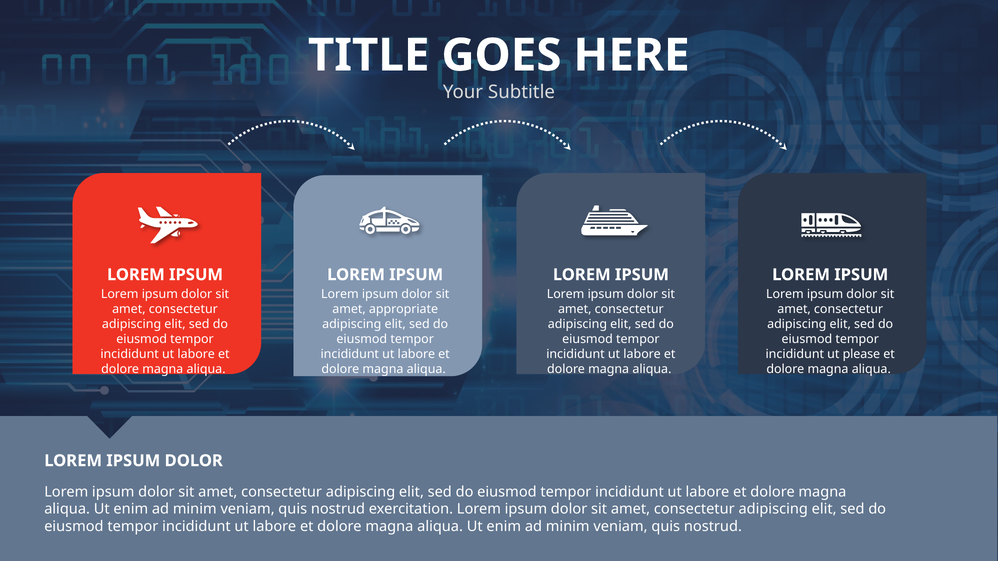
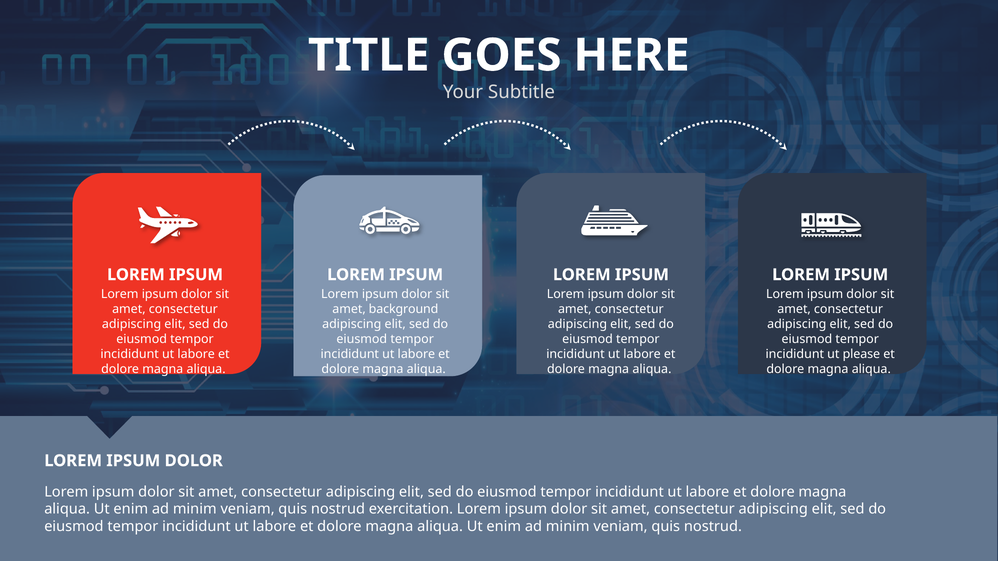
appropriate: appropriate -> background (404, 310)
